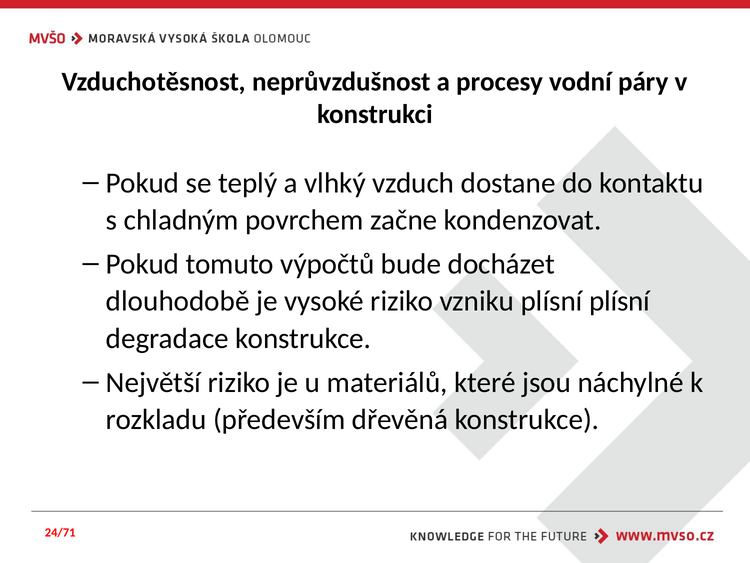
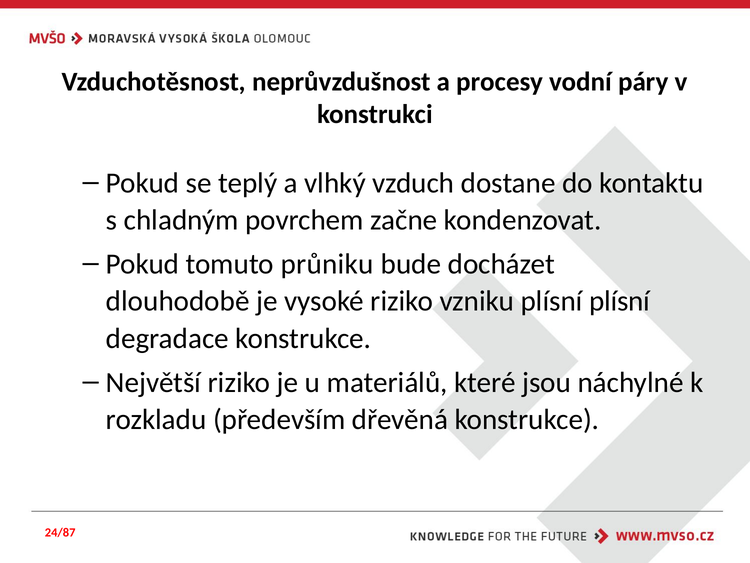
výpočtů: výpočtů -> průniku (327, 264)
24/71: 24/71 -> 24/87 (60, 532)
